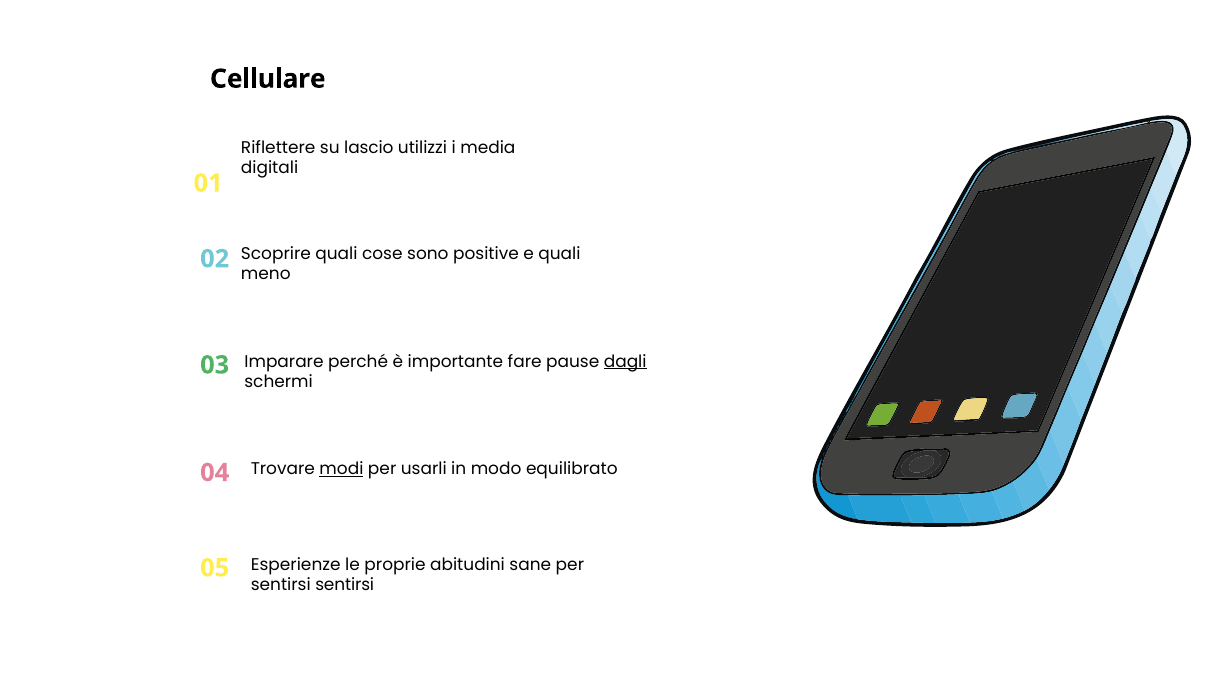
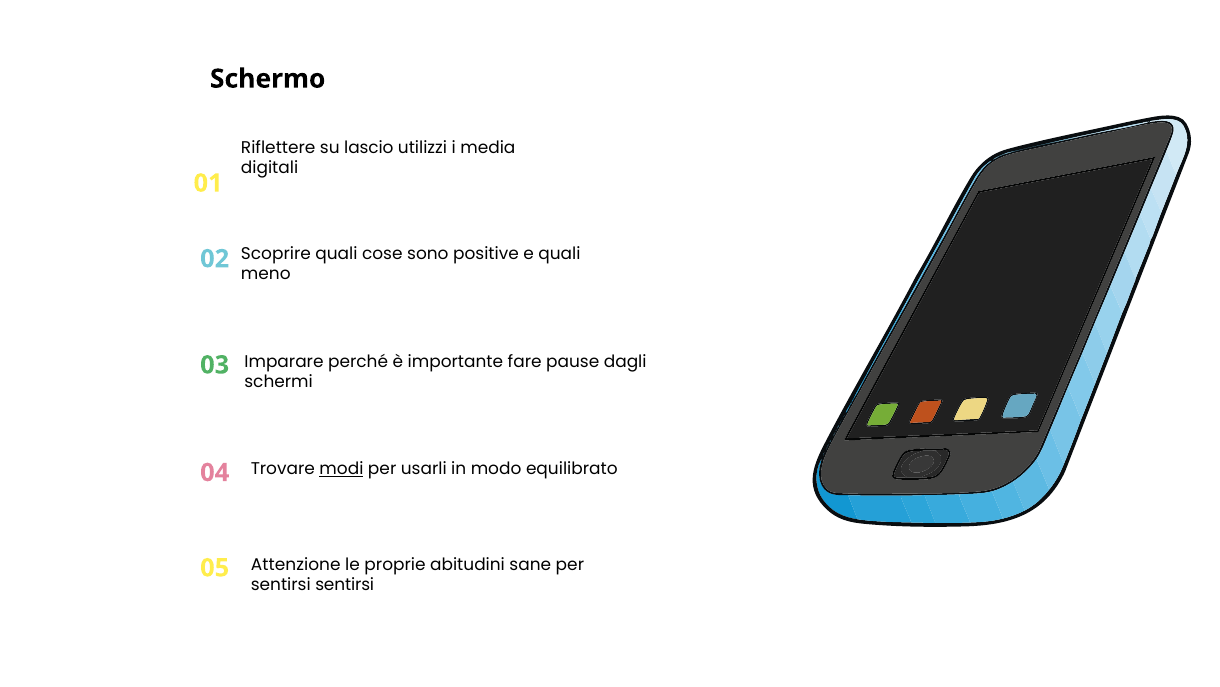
Cellulare: Cellulare -> Schermo (268, 79)
dagli underline: present -> none (625, 361)
Esperienze: Esperienze -> Attenzione (296, 564)
